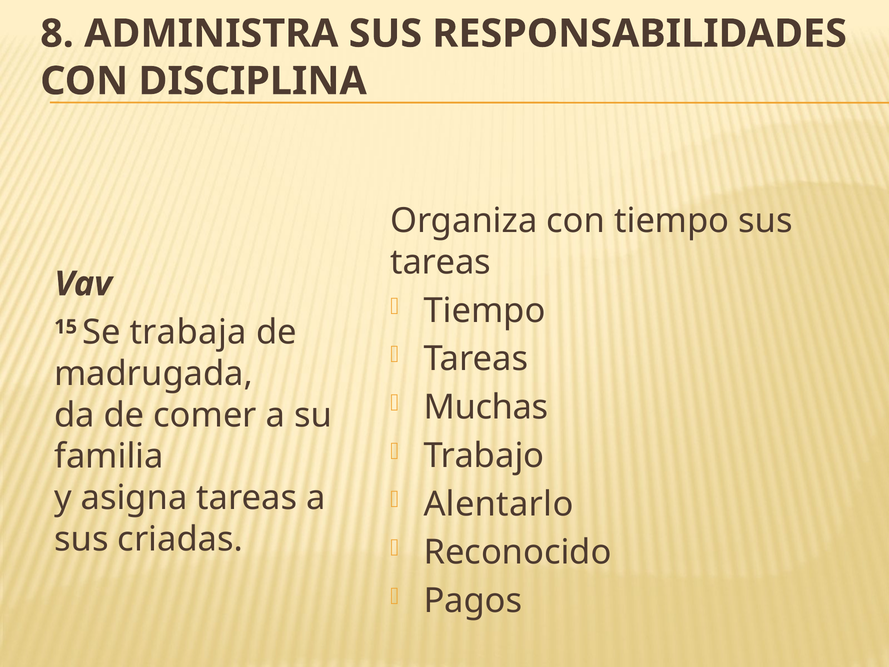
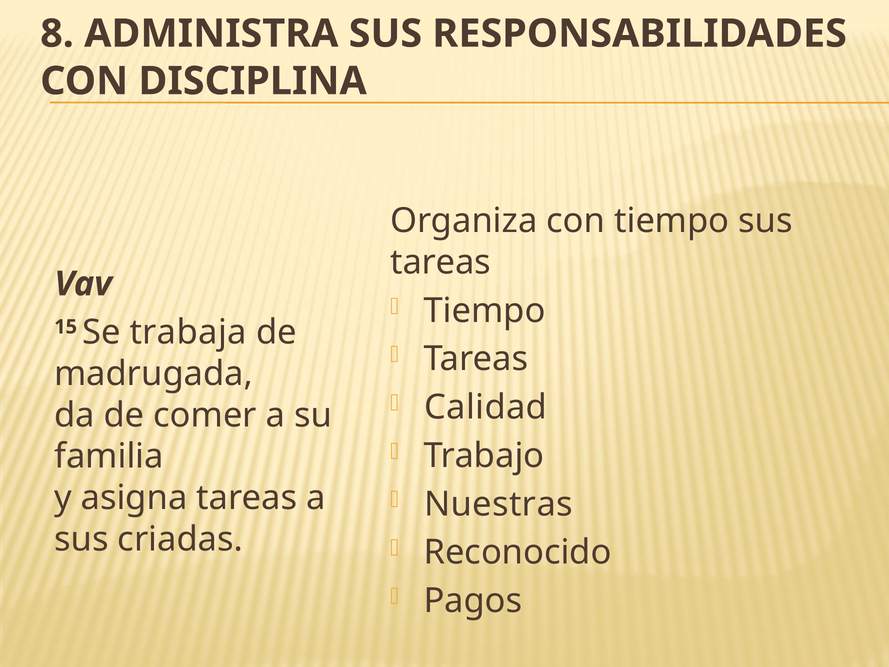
Muchas: Muchas -> Calidad (486, 407)
Alentarlo: Alentarlo -> Nuestras (498, 504)
